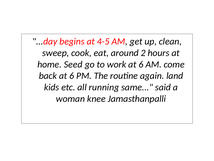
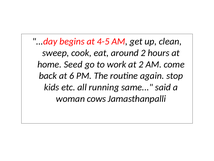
work at 6: 6 -> 2 (141, 64)
land: land -> stop (175, 76)
knee: knee -> cows (96, 98)
